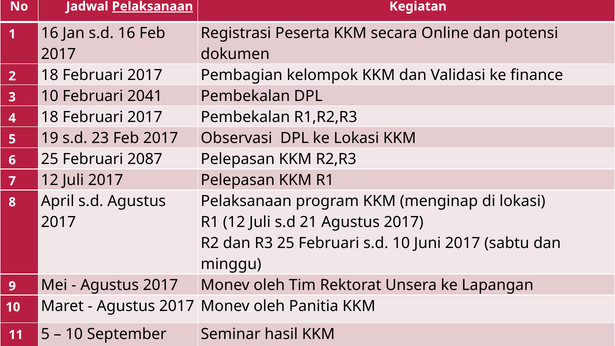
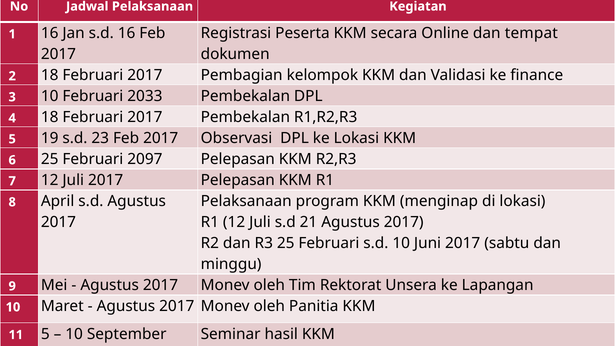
Pelaksanaan underline: present -> none (152, 6)
potensi: potensi -> tempat (531, 33)
2041: 2041 -> 2033 (145, 96)
2087: 2087 -> 2097 (145, 159)
